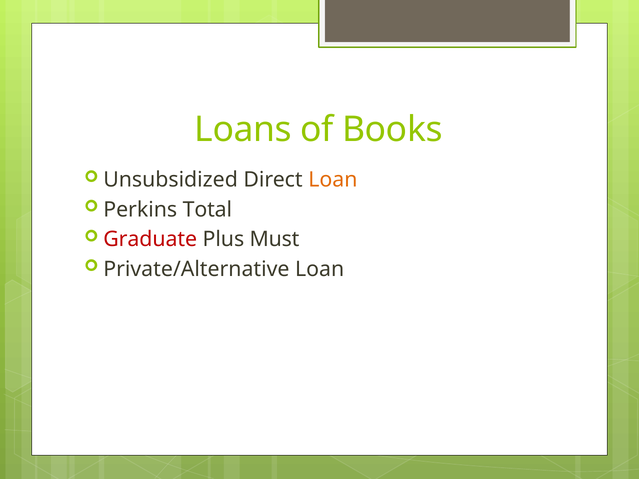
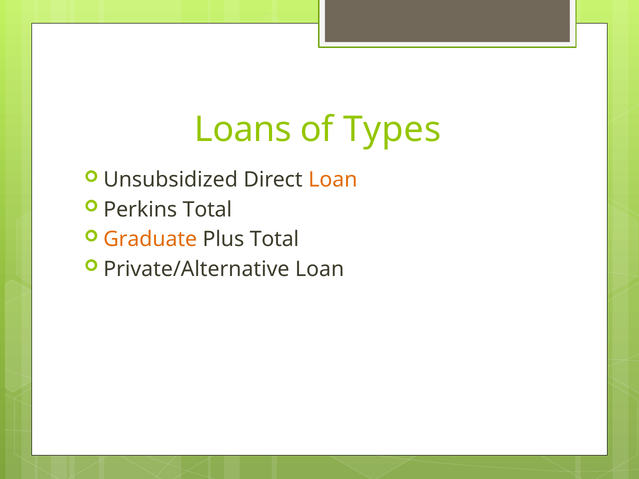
Books: Books -> Types (392, 130)
Graduate colour: red -> orange (150, 239)
Plus Must: Must -> Total (274, 239)
